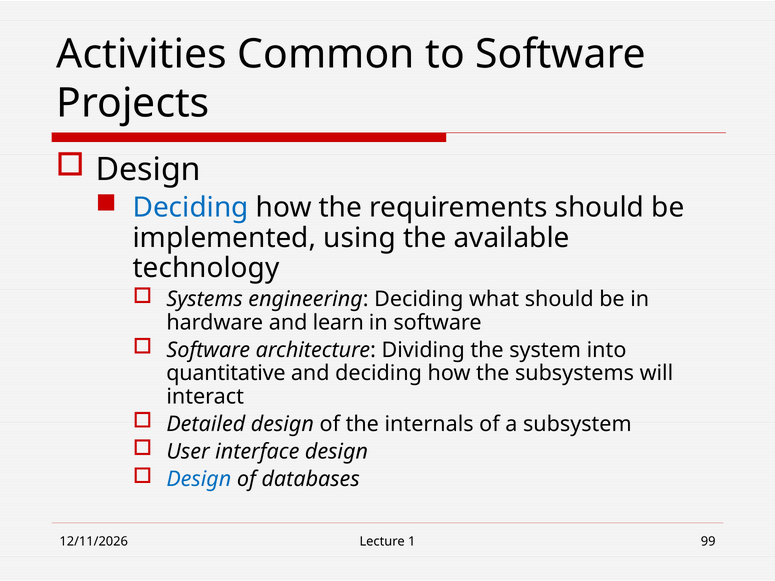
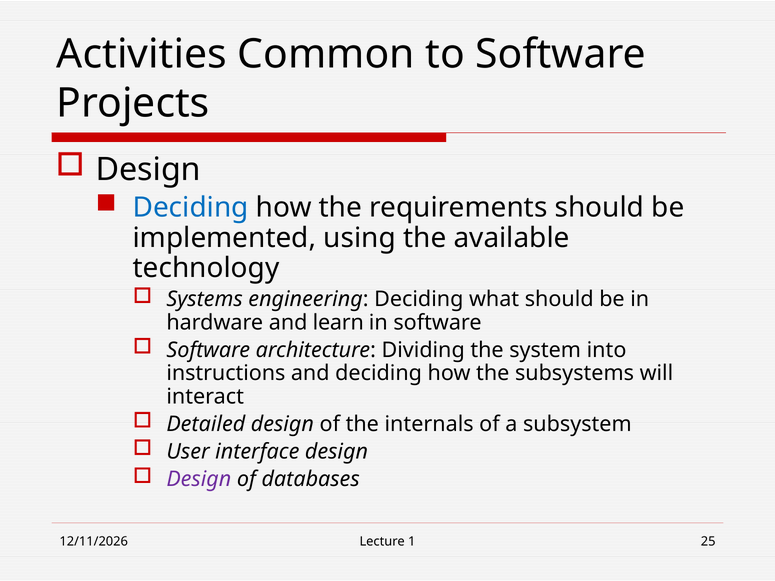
quantitative: quantitative -> instructions (226, 373)
Design colour: blue -> purple (199, 479)
99: 99 -> 25 (708, 542)
